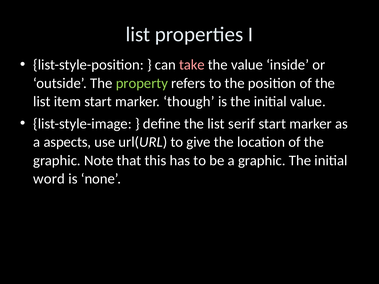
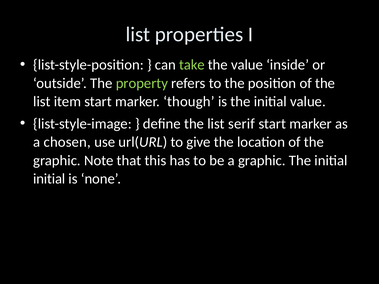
take colour: pink -> light green (192, 65)
aspects: aspects -> chosen (67, 142)
word: word -> initial (49, 179)
